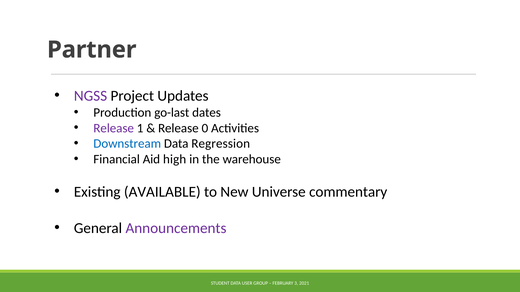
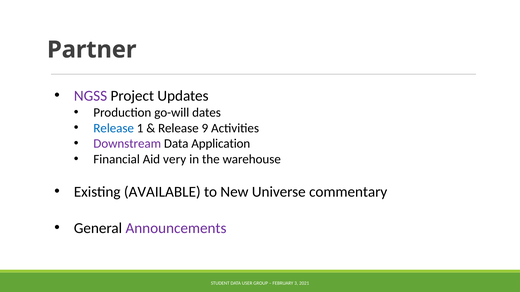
go-last: go-last -> go-will (172, 113)
Release colour: purple -> blue (114, 128)
0: 0 -> 9 (205, 128)
Downstream colour: blue -> purple (127, 144)
Regression: Regression -> Application (221, 144)
high: high -> very (175, 159)
